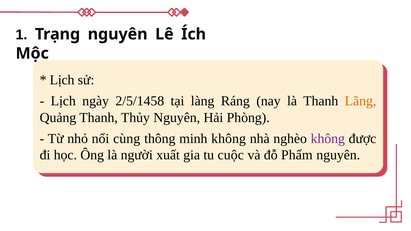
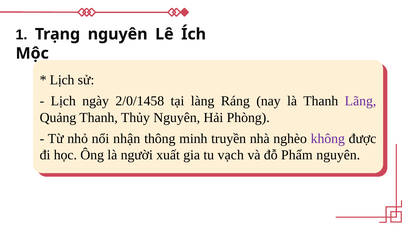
2/5/1458: 2/5/1458 -> 2/0/1458 (140, 101)
Lãng colour: orange -> purple (361, 101)
cùng: cùng -> nhận (127, 139)
minh không: không -> truyền (229, 139)
cuộc: cuộc -> vạch (231, 155)
